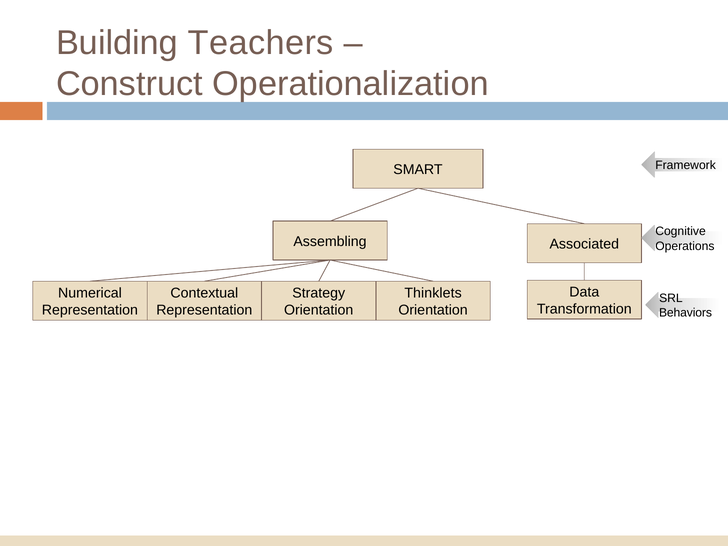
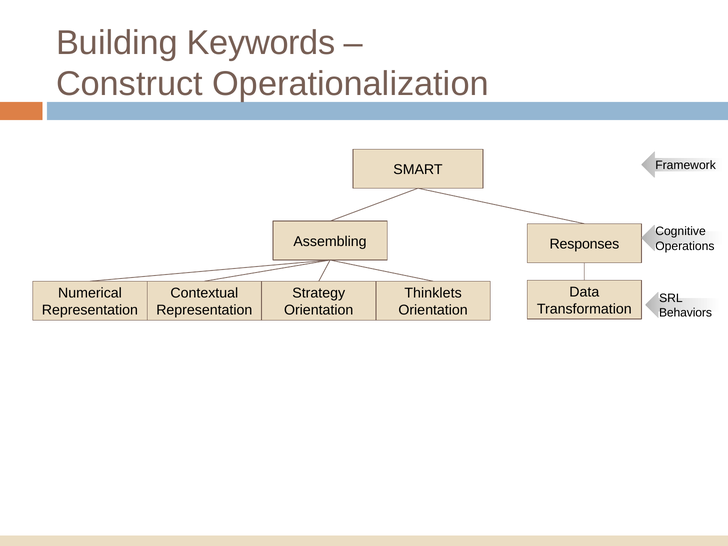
Teachers: Teachers -> Keywords (261, 43)
Associated: Associated -> Responses (584, 244)
